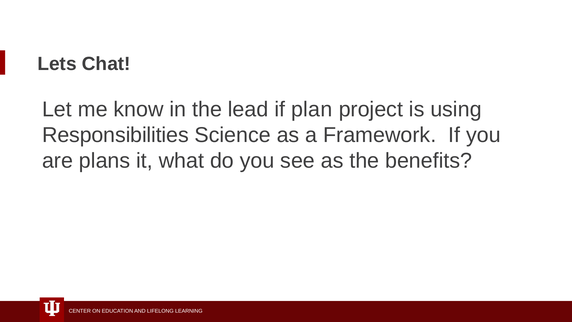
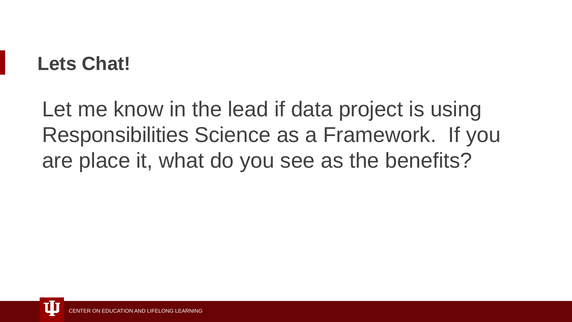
plan: plan -> data (312, 109)
plans: plans -> place (105, 161)
